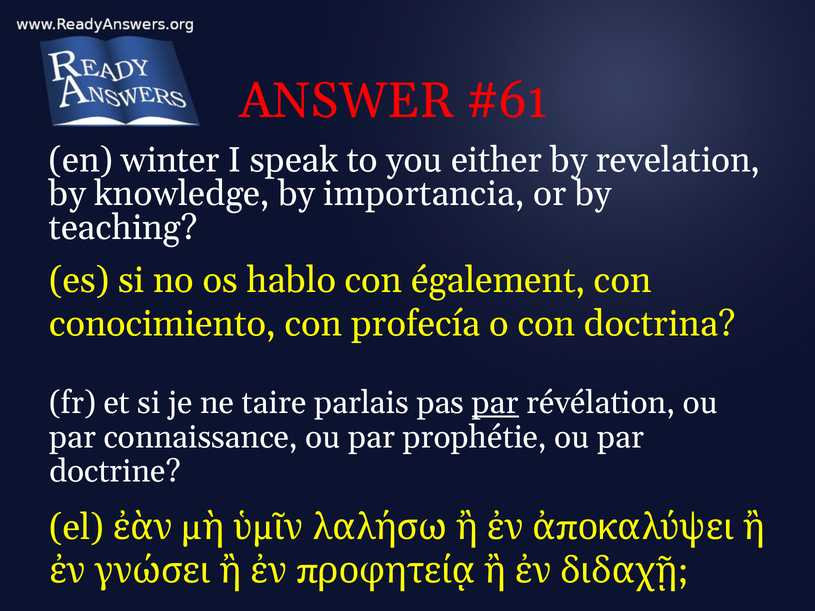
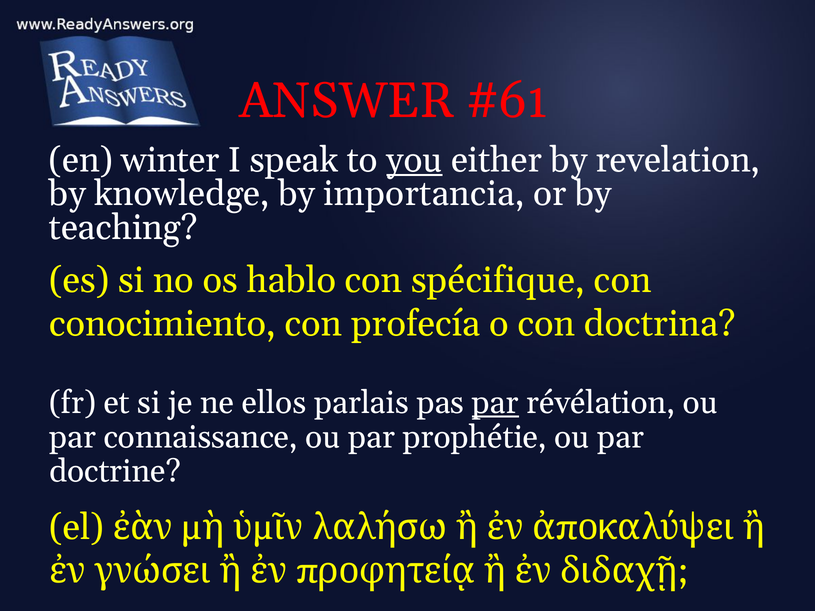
you underline: none -> present (414, 160)
également: également -> spécifique (498, 280)
taire: taire -> ellos (274, 403)
